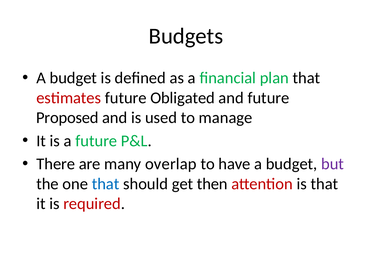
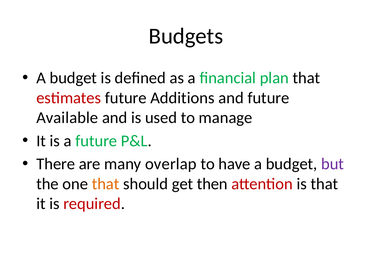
Obligated: Obligated -> Additions (182, 98)
Proposed: Proposed -> Available (67, 118)
that colour: blue -> orange (106, 184)
